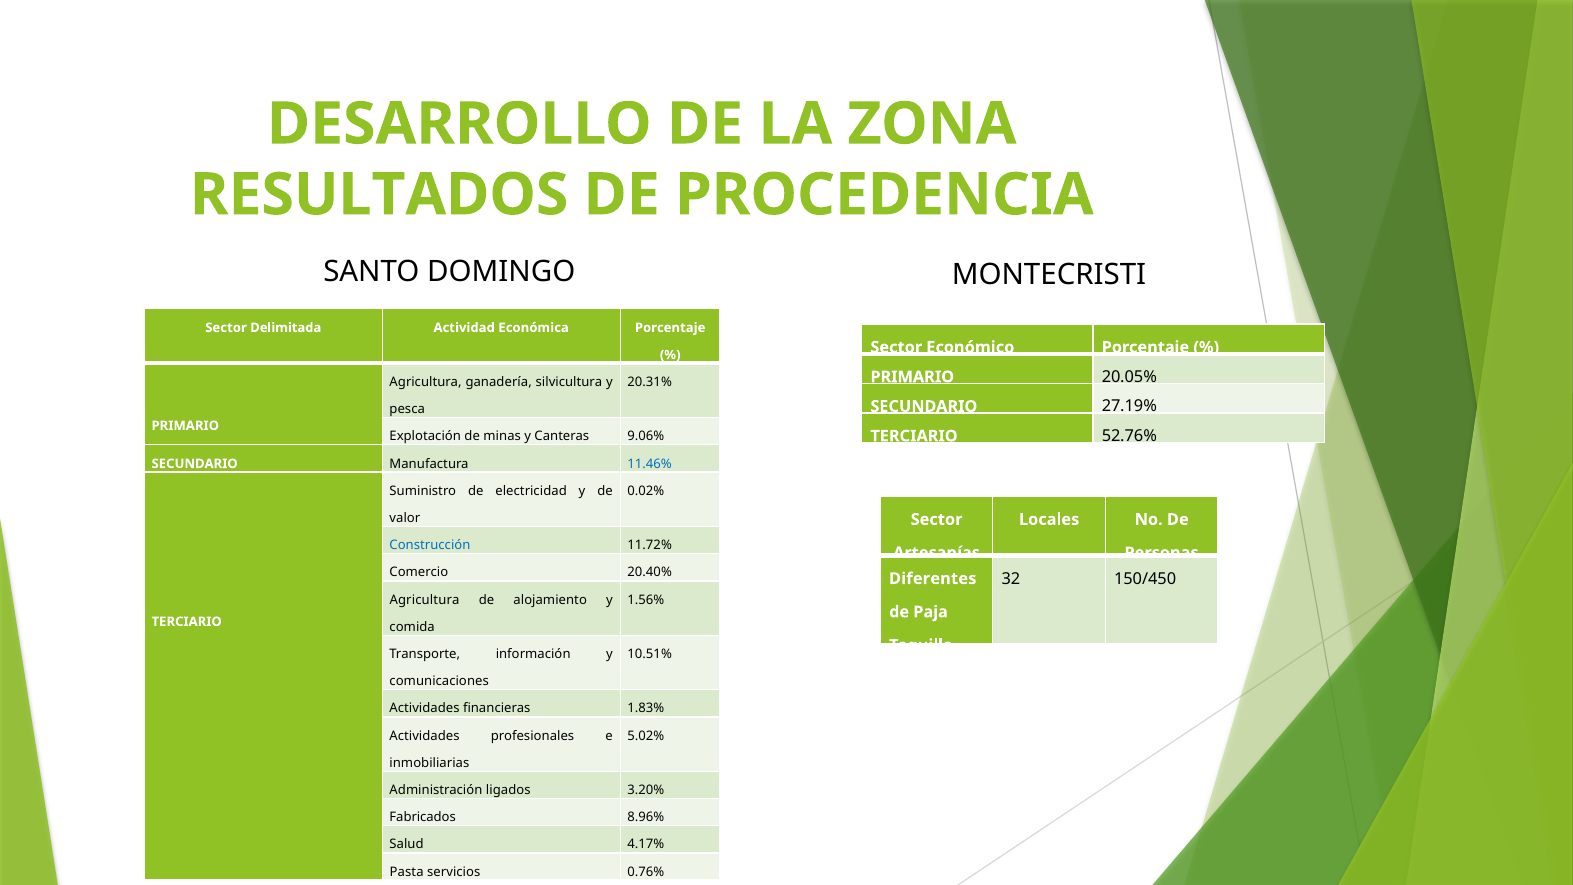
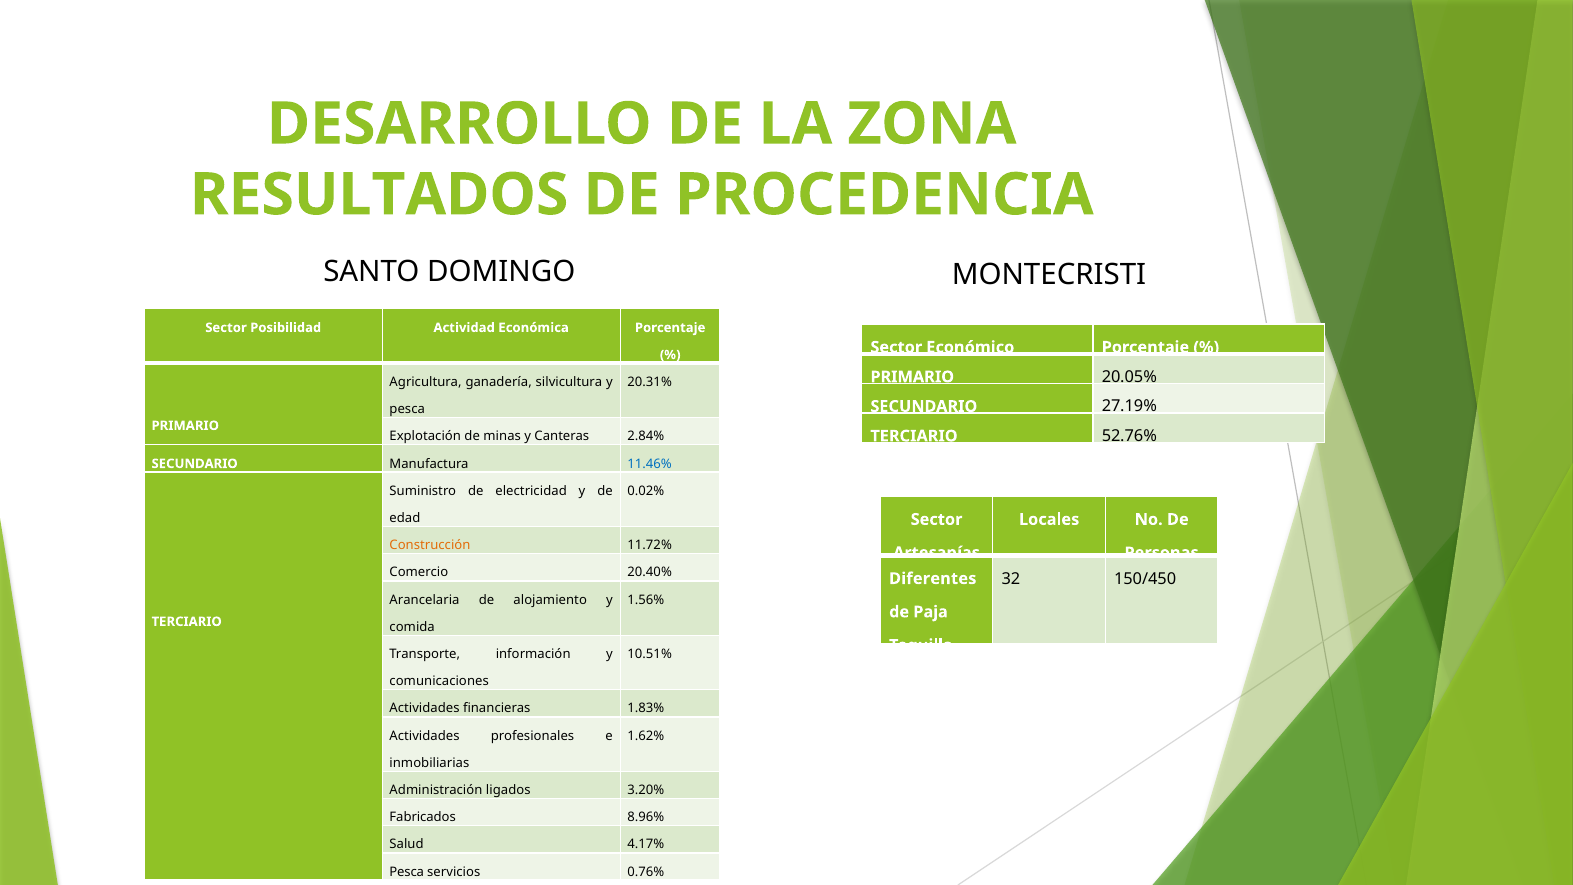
Delimitada: Delimitada -> Posibilidad (286, 328)
9.06%: 9.06% -> 2.84% (646, 436)
valor: valor -> edad (405, 518)
Construcción colour: blue -> orange (430, 545)
Agricultura: Agricultura -> Arancelaria (425, 600)
5.02%: 5.02% -> 1.62% (646, 736)
Pasta: Pasta -> Pesca (407, 872)
